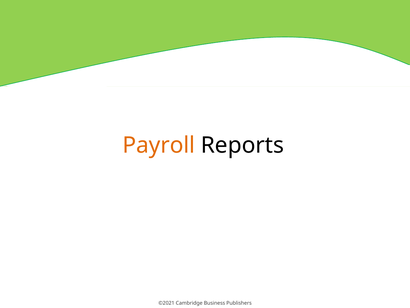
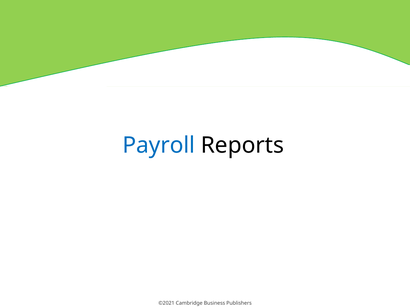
Payroll colour: orange -> blue (159, 145)
